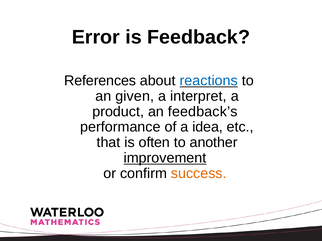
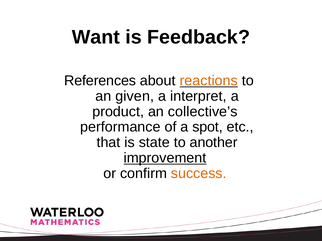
Error: Error -> Want (96, 37)
reactions colour: blue -> orange (209, 81)
feedback’s: feedback’s -> collective’s (203, 112)
idea: idea -> spot (208, 127)
often: often -> state (154, 143)
